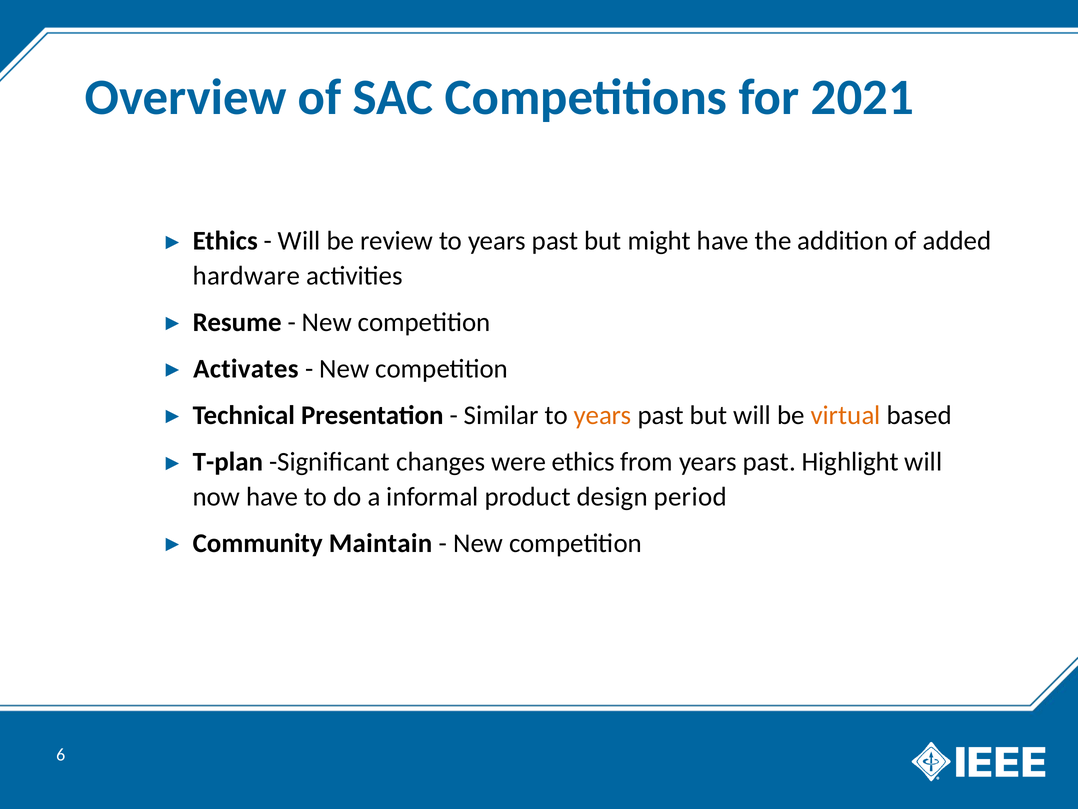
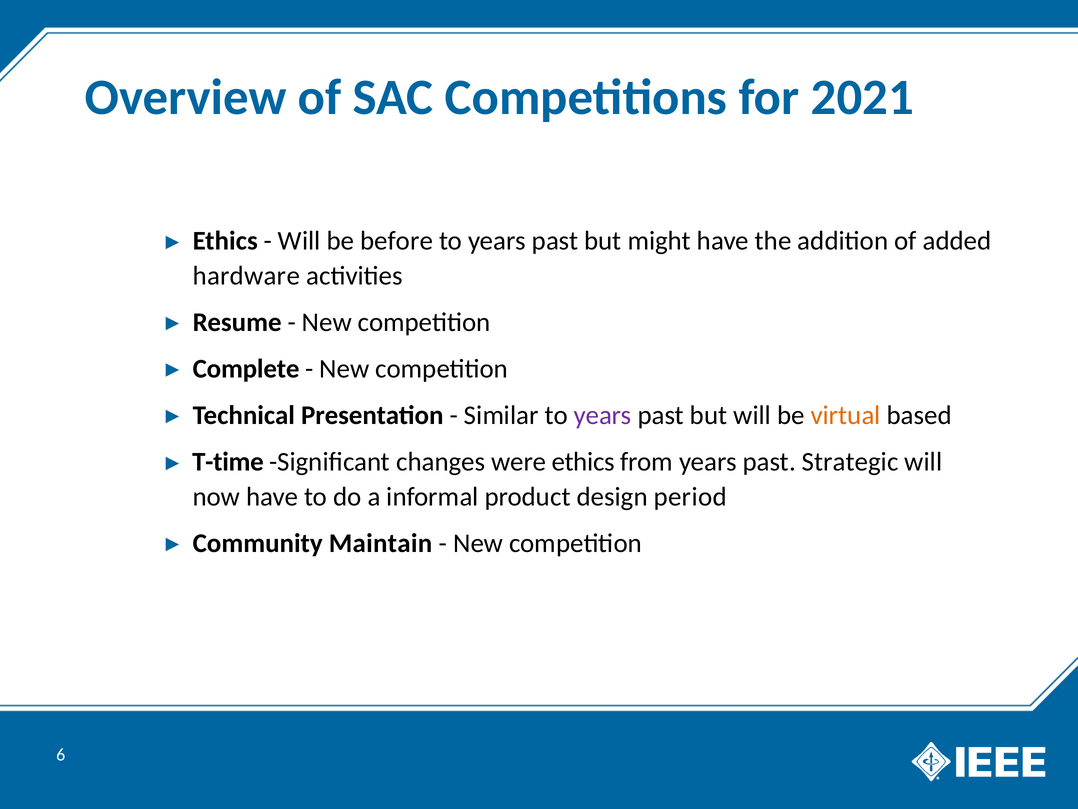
review: review -> before (397, 241)
Activates: Activates -> Complete (246, 369)
years colour: orange -> purple (603, 415)
T-plan: T-plan -> T-time (228, 462)
Highlight: Highlight -> Strategic (850, 462)
